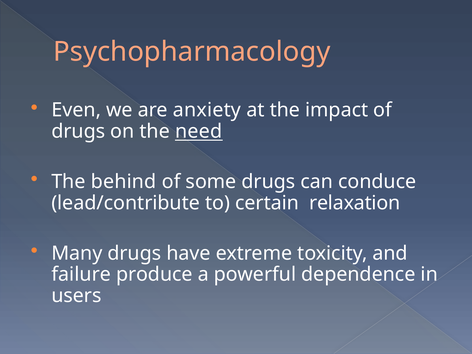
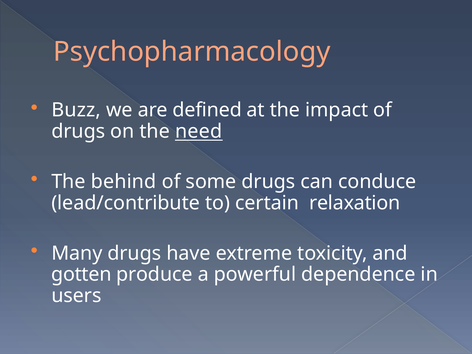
Even: Even -> Buzz (76, 110)
anxiety: anxiety -> defined (207, 110)
failure: failure -> gotten (81, 274)
